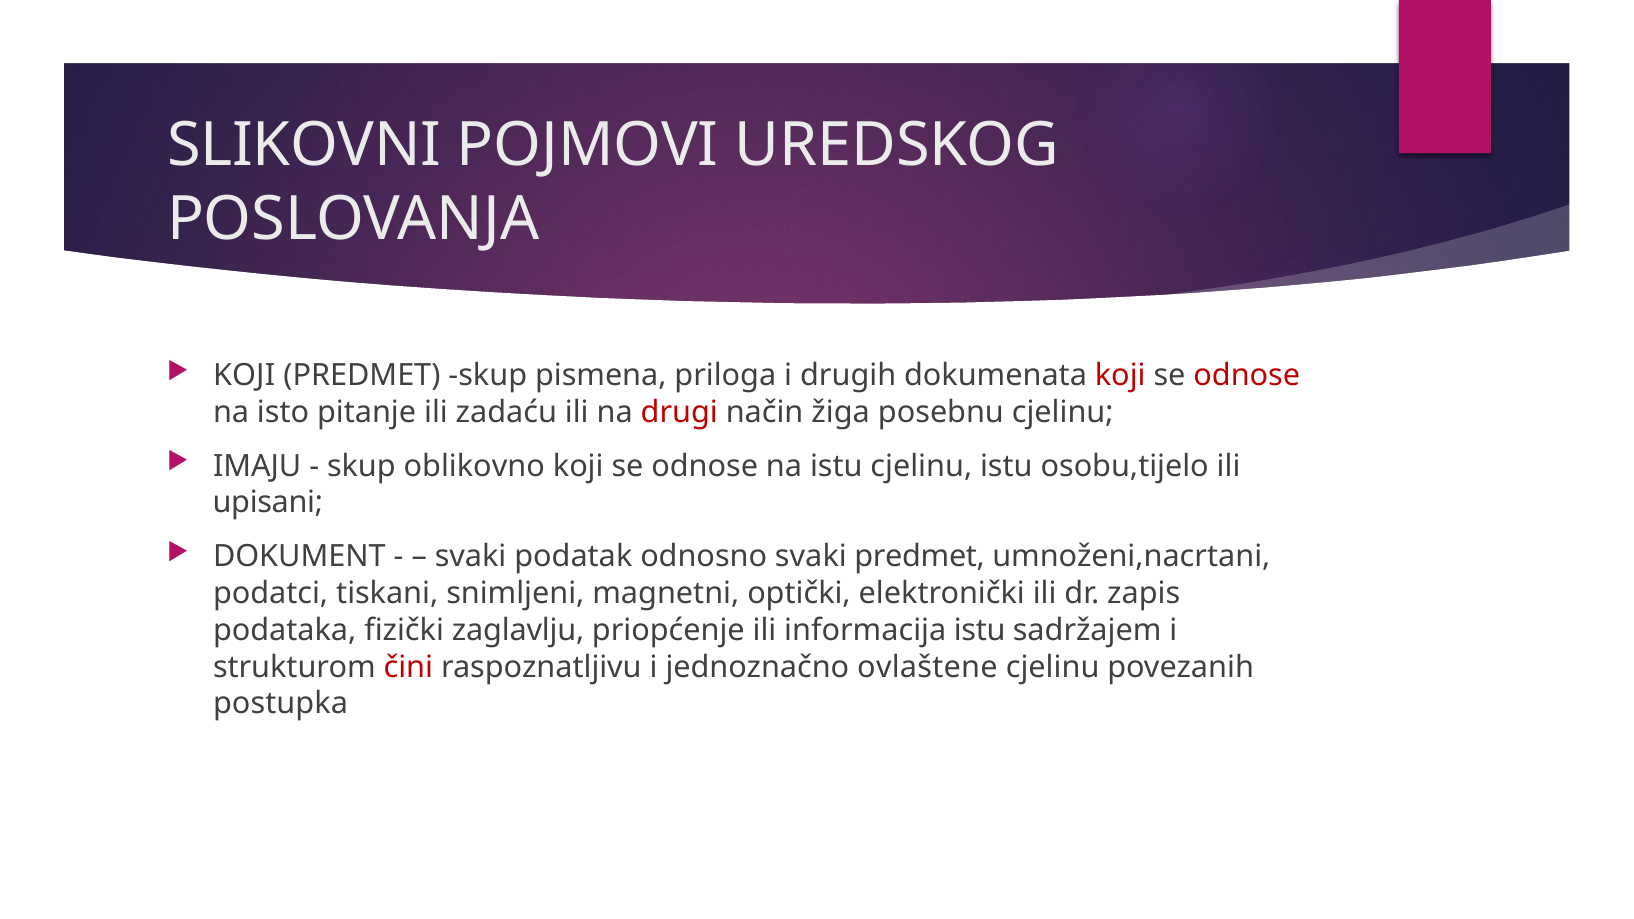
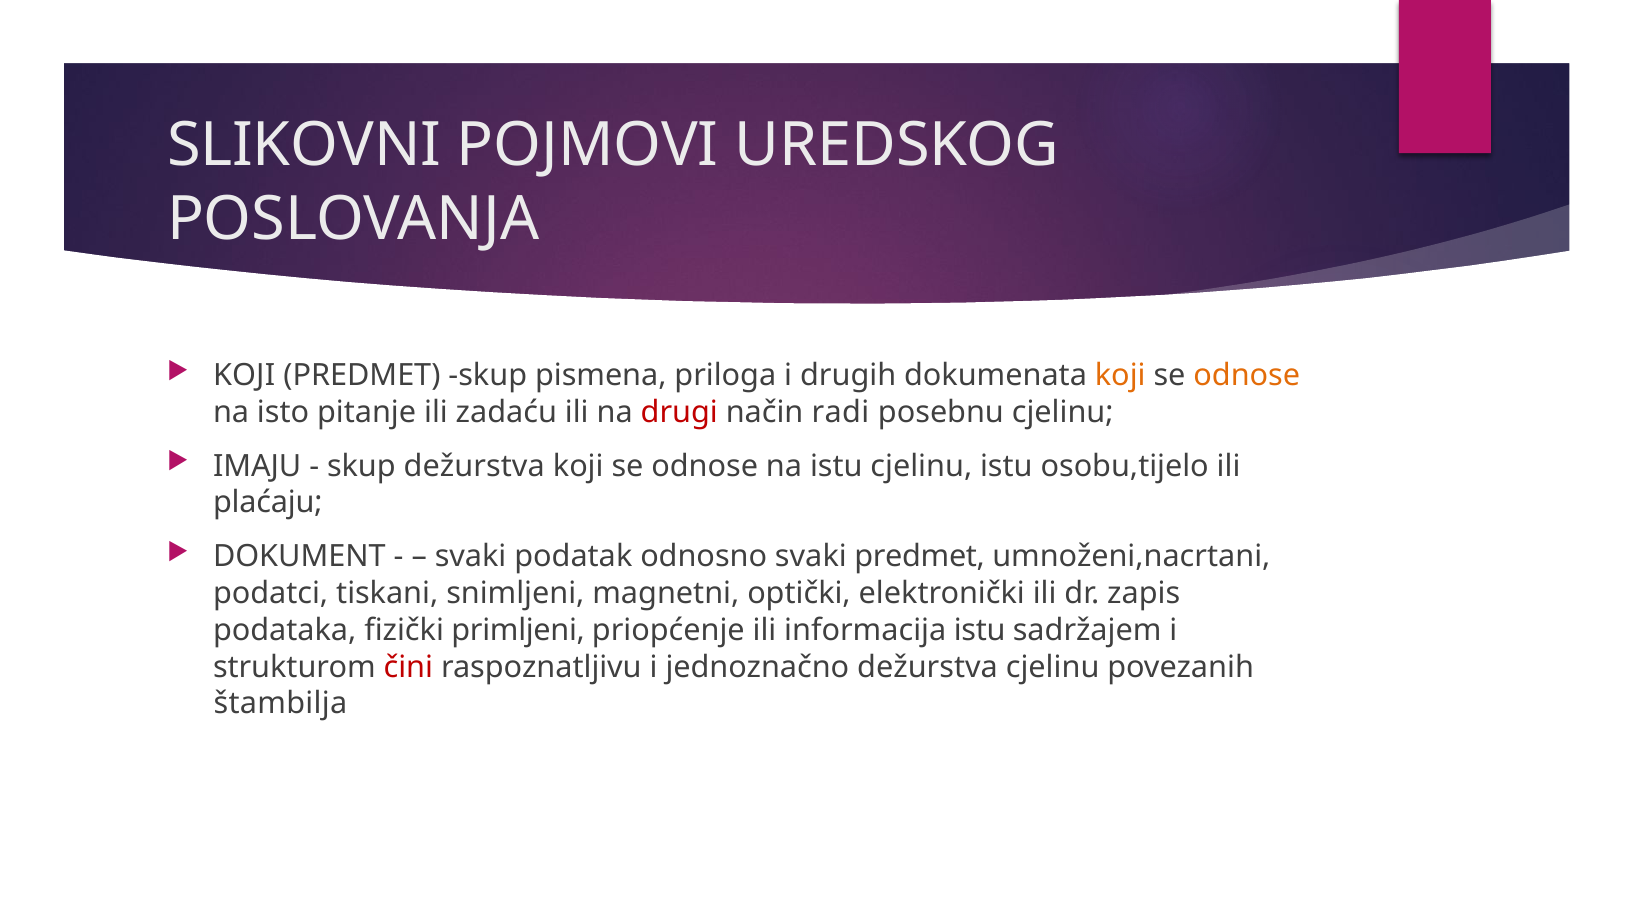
koji colour: red -> orange (1120, 376)
odnose colour: red -> orange (1247, 376)
žiga: žiga -> radi (840, 412)
skup oblikovno: oblikovno -> dežurstva (474, 466)
upisani: upisani -> plaćaju (268, 503)
zaglavlju: zaglavlju -> primljeni (518, 630)
jednoznačno ovlaštene: ovlaštene -> dežurstva (928, 667)
postupka: postupka -> štambilja (280, 704)
